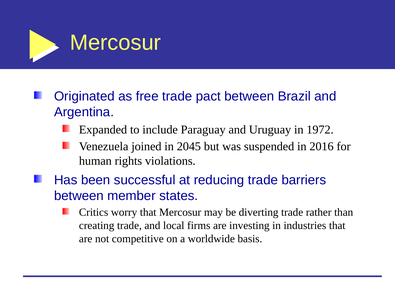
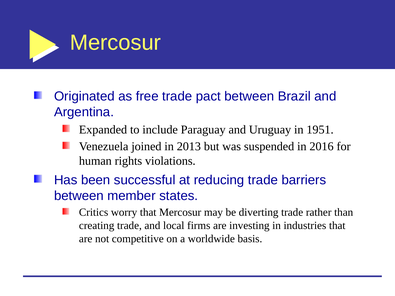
1972: 1972 -> 1951 (320, 130)
2045: 2045 -> 2013 (189, 147)
